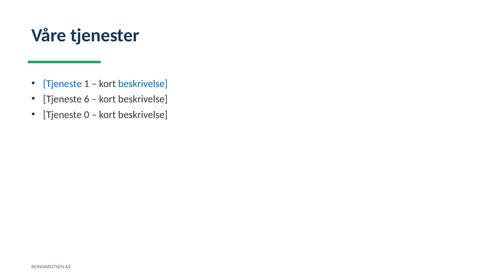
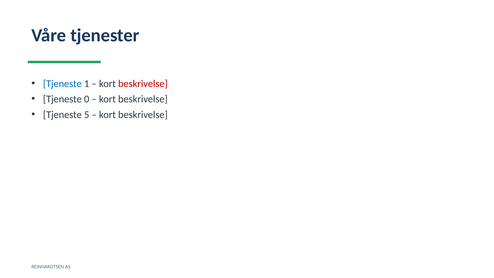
beskrivelse colour: blue -> red (143, 84)
6: 6 -> 0 (87, 99)
0: 0 -> 5 (87, 115)
